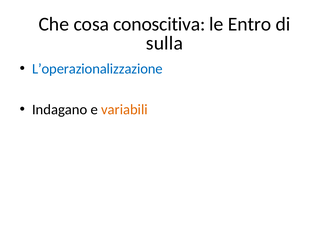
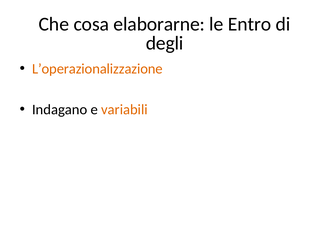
conoscitiva: conoscitiva -> elaborarne (159, 24)
sulla: sulla -> degli (165, 43)
L’operazionalizzazione colour: blue -> orange (97, 69)
